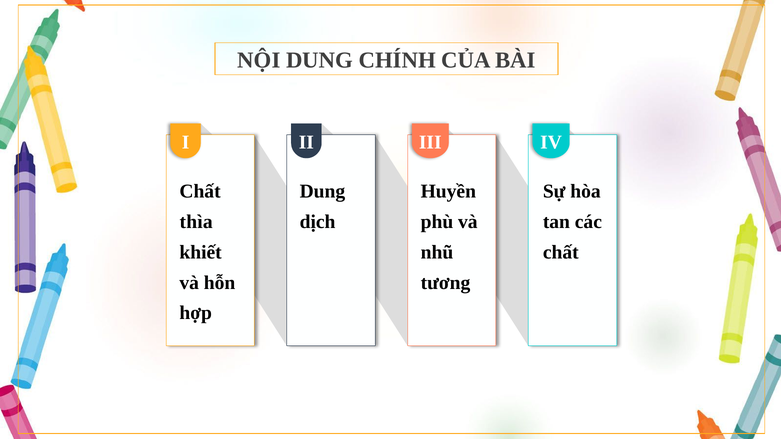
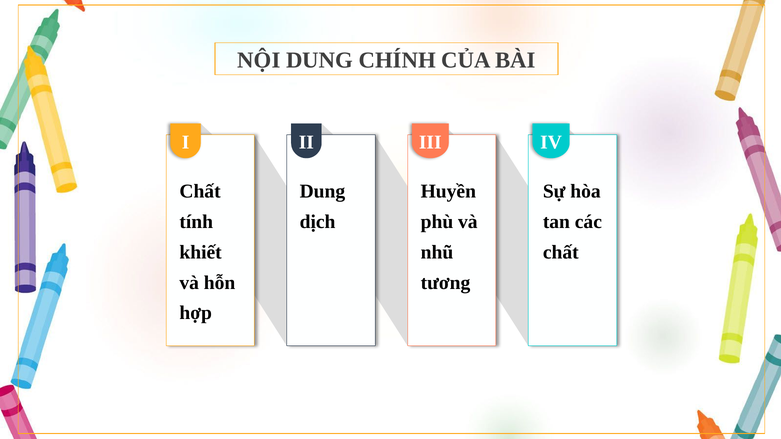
thìa: thìa -> tính (196, 222)
